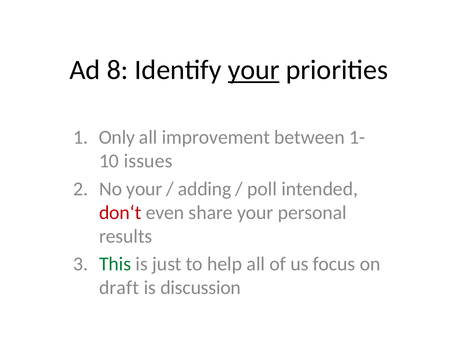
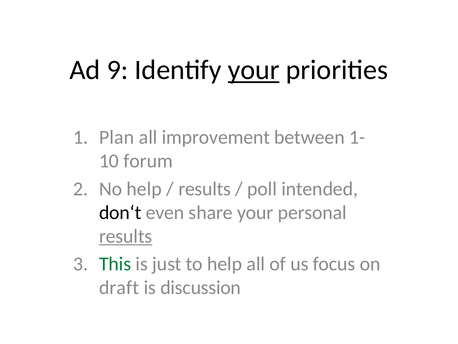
8: 8 -> 9 (117, 70)
Only: Only -> Plan (117, 137)
issues: issues -> forum (148, 161)
No your: your -> help (144, 189)
adding: adding -> results (205, 189)
don‘t colour: red -> black (120, 212)
results underline: none -> present (126, 236)
